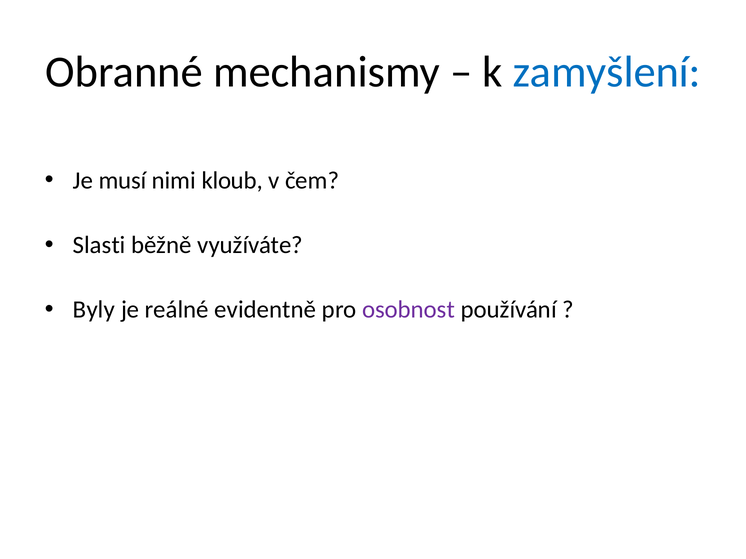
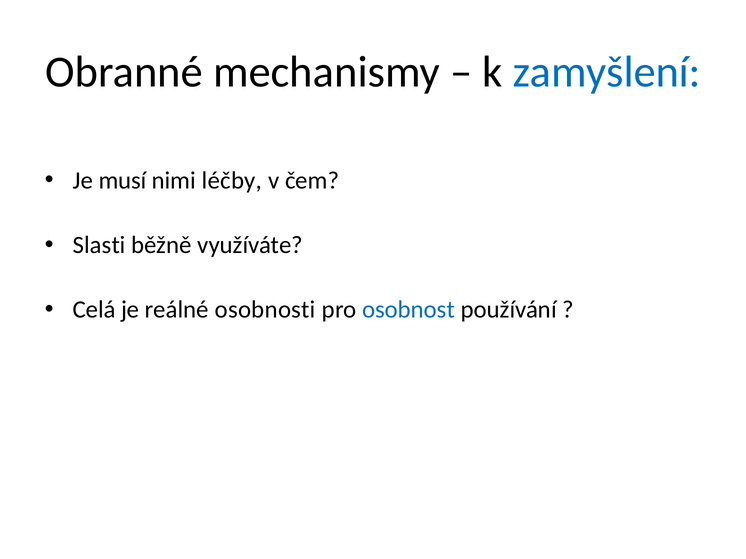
kloub: kloub -> léčby (232, 181)
Byly: Byly -> Celá (94, 310)
evidentně: evidentně -> osobnosti (265, 310)
osobnost colour: purple -> blue (408, 310)
